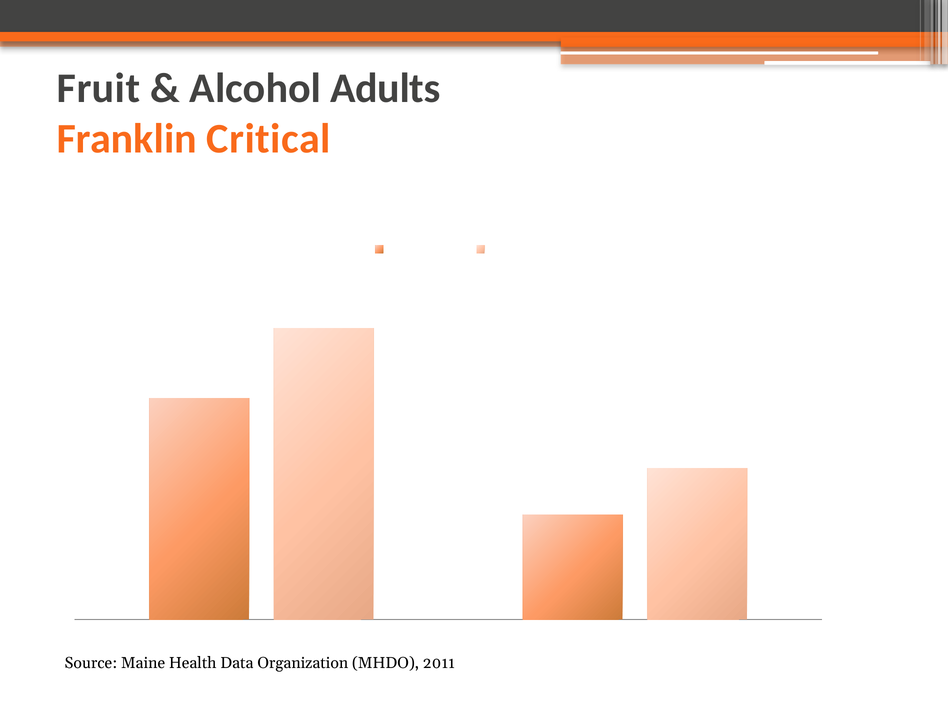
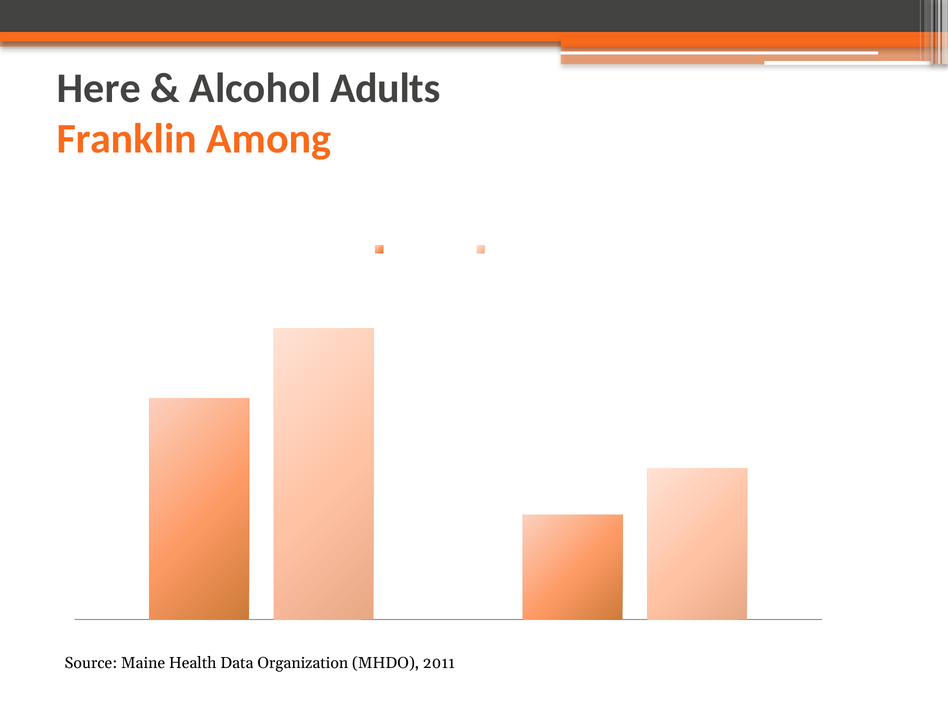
Fruit: Fruit -> Here (99, 88)
Critical: Critical -> Among (269, 139)
